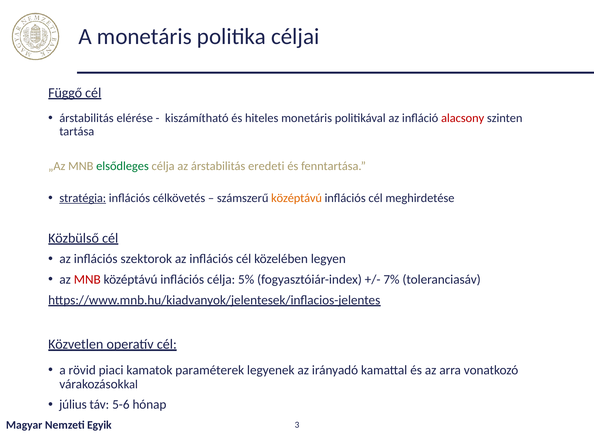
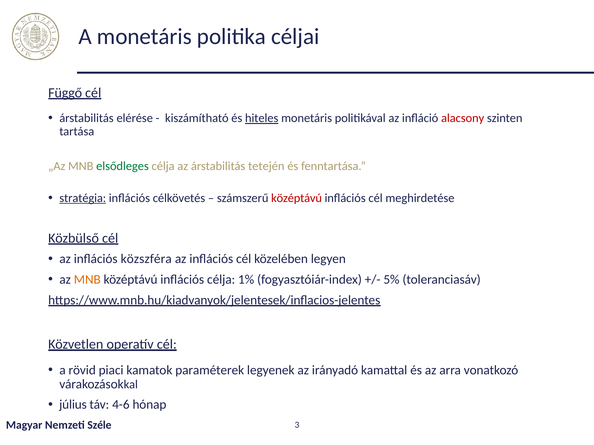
hiteles underline: none -> present (262, 118)
eredeti: eredeti -> tetején (266, 166)
középtávú colour: orange -> red (297, 198)
szektorok: szektorok -> közszféra (146, 259)
MNB colour: red -> orange (87, 280)
5%: 5% -> 1% (246, 280)
7%: 7% -> 5% (391, 280)
5-6: 5-6 -> 4-6 (121, 405)
Egyik: Egyik -> Széle (99, 426)
